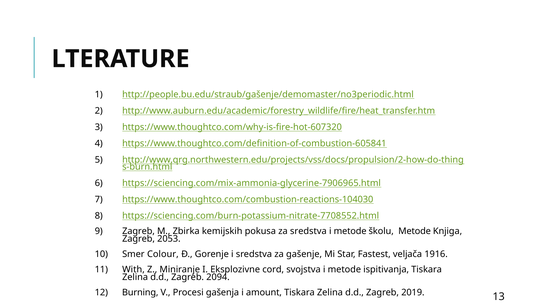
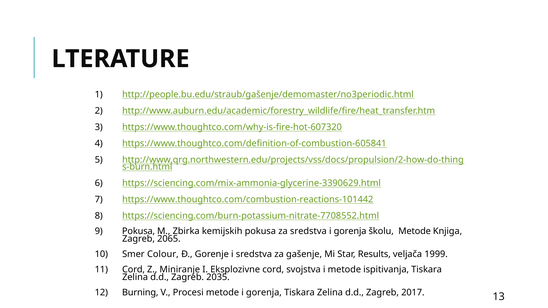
https://sciencing.com/mix-ammonia-glycerine-7906965.html: https://sciencing.com/mix-ammonia-glycerine-7906965.html -> https://sciencing.com/mix-ammonia-glycerine-3390629.html (251, 183)
https://www.thoughtco.com/combustion-reactions-104030: https://www.thoughtco.com/combustion-reactions-104030 -> https://www.thoughtco.com/combustion-reactions-101442 (248, 200)
Zagreb: Zagreb -> Pokusa (139, 231)
metode: metode -> gorenja (350, 231)
2053: 2053 -> 2065 (169, 239)
Fastest: Fastest -> Results (374, 254)
1916: 1916 -> 1999 (436, 254)
With: With -> Cord (134, 270)
2094: 2094 -> 2035 (218, 277)
Procesi gašenja: gašenja -> metode (222, 293)
amount: amount -> gorenja (264, 293)
2019: 2019 -> 2017 (413, 293)
